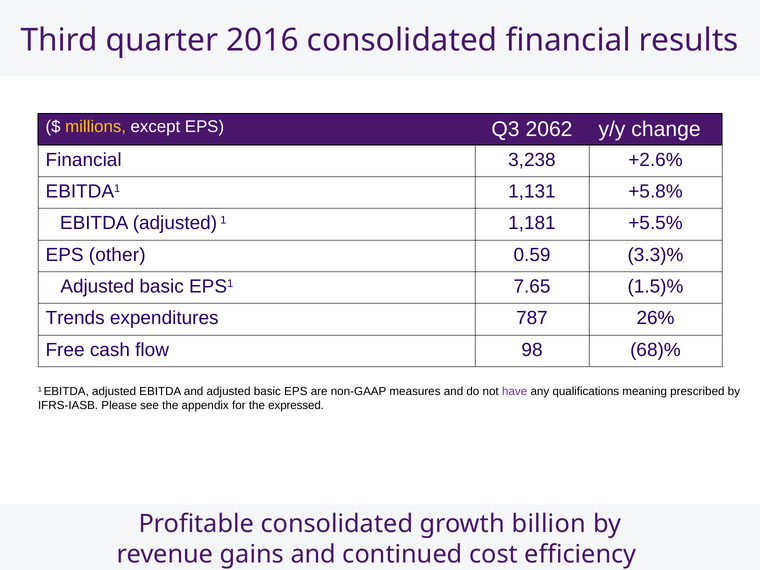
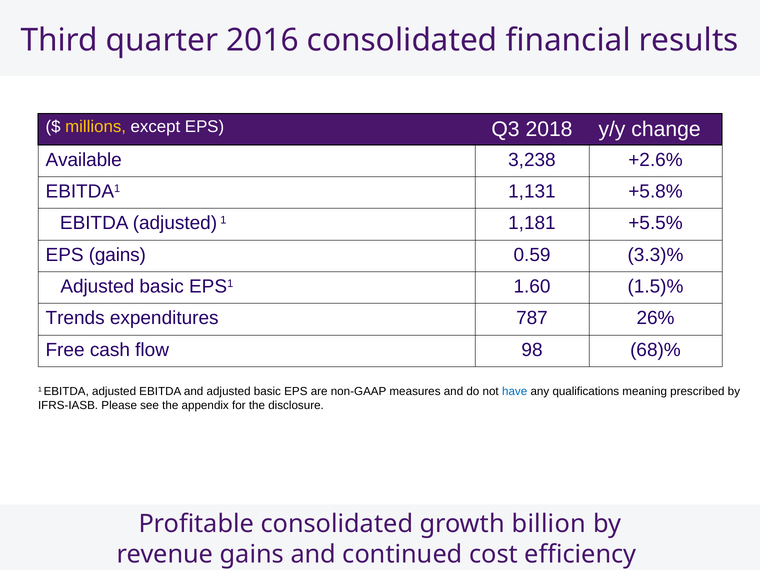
2062: 2062 -> 2018 (549, 129)
Financial: Financial -> Available (84, 160)
EPS other: other -> gains (117, 255)
7.65: 7.65 -> 1.60 (532, 287)
have colour: purple -> blue (515, 392)
expressed: expressed -> disclosure (296, 406)
